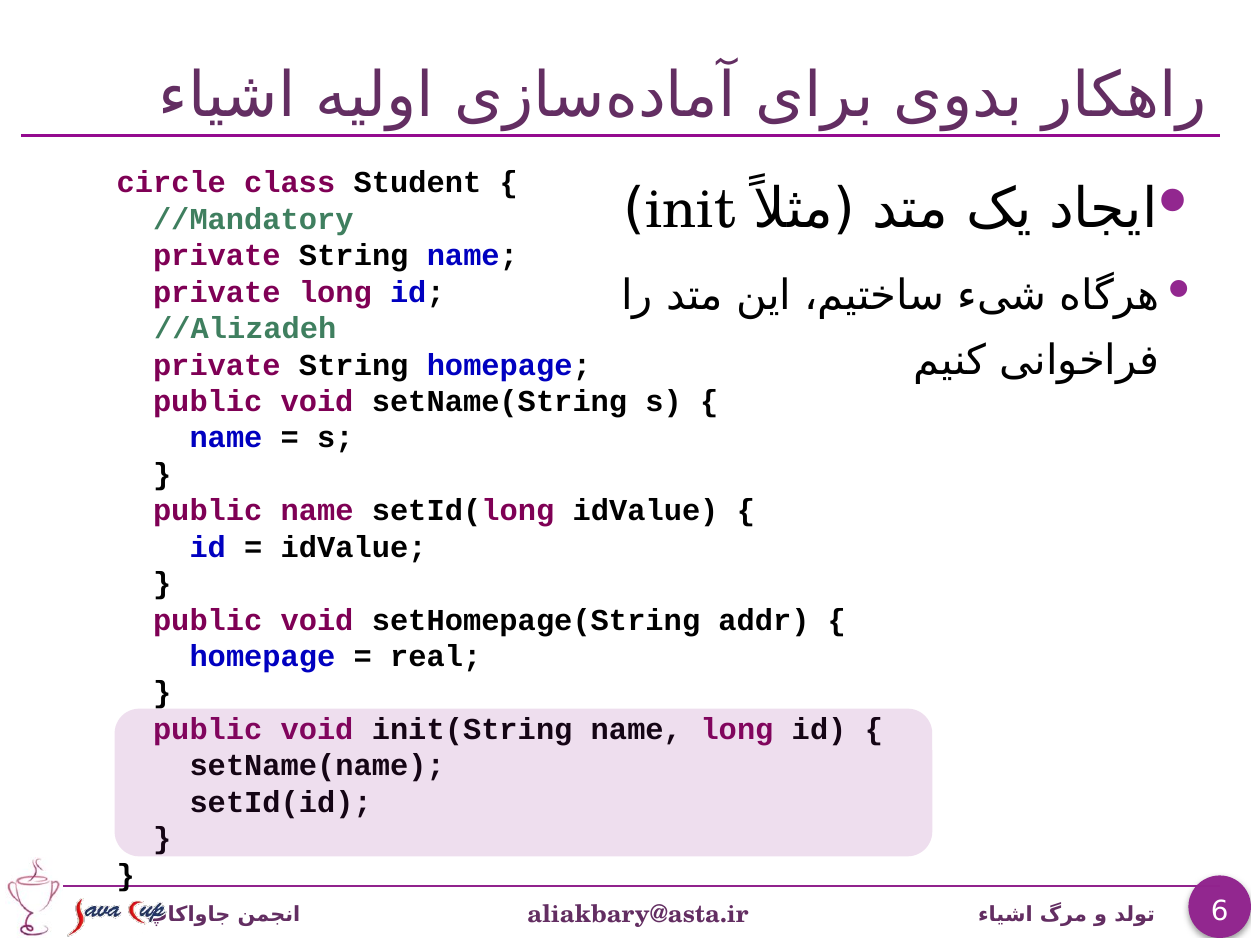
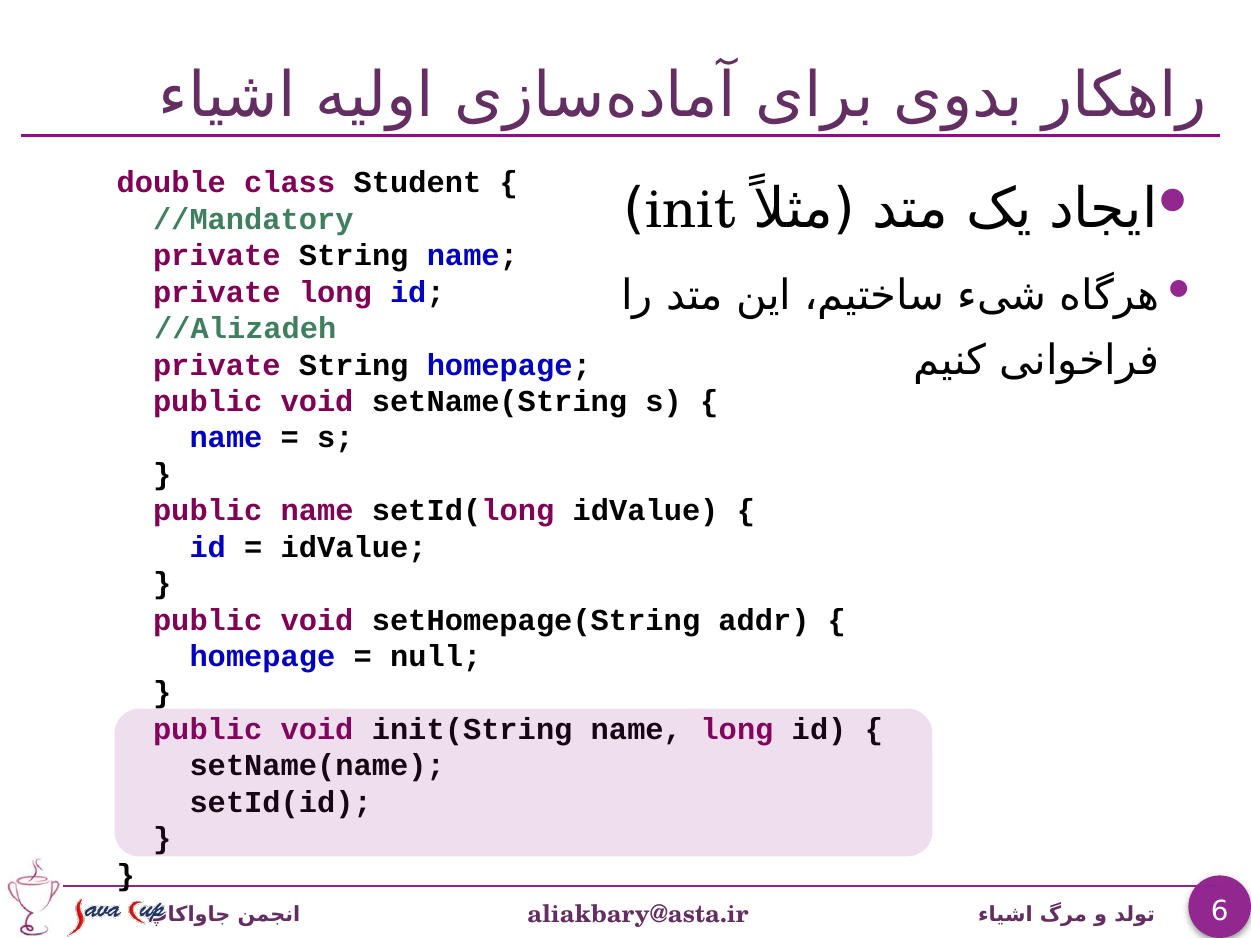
circle: circle -> double (171, 183)
real: real -> null (436, 657)
